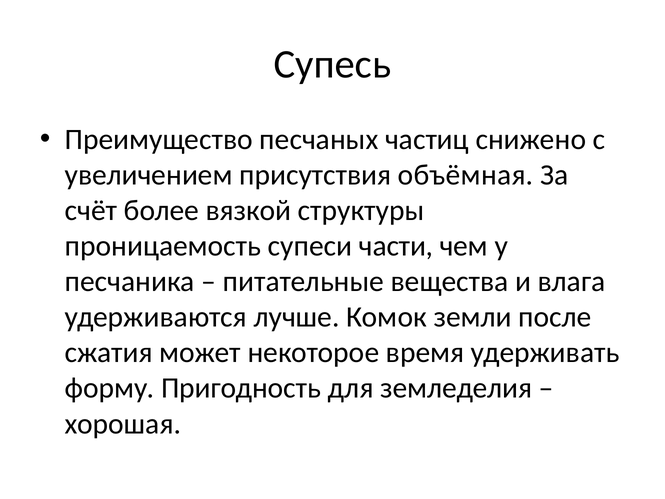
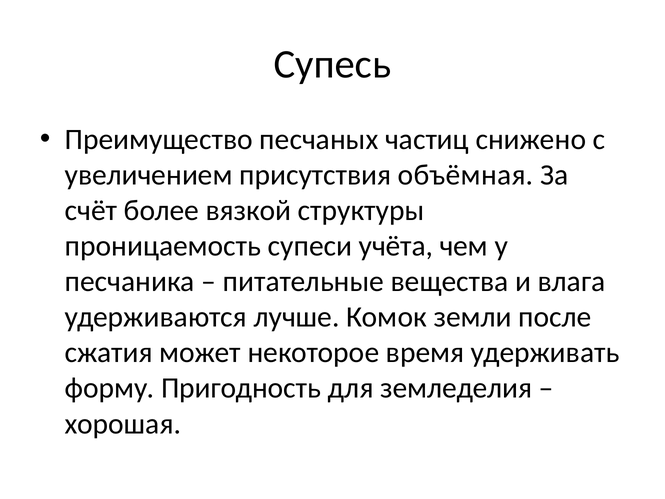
части: части -> учёта (396, 246)
